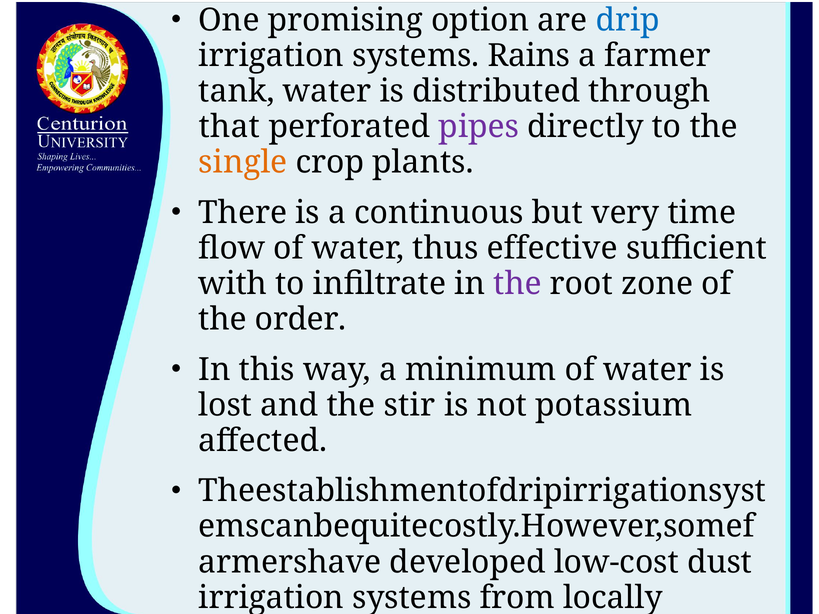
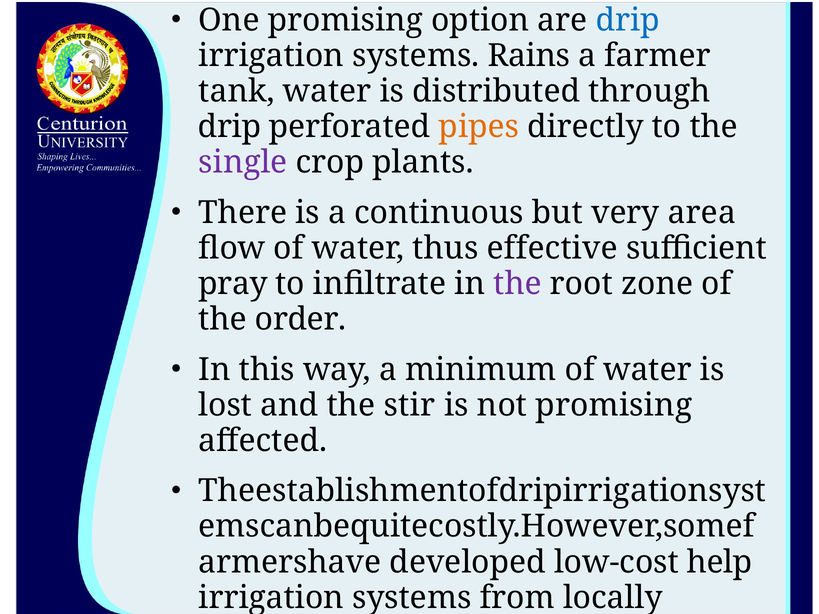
that: that -> drip (230, 127)
pipes colour: purple -> orange (479, 127)
single colour: orange -> purple (243, 163)
time: time -> area (702, 213)
with: with -> pray (233, 284)
not potassium: potassium -> promising (614, 405)
dust: dust -> help (720, 562)
